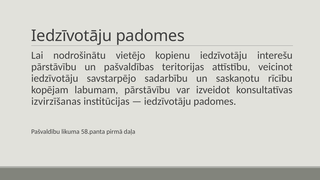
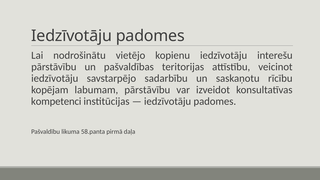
izvirzīšanas: izvirzīšanas -> kompetenci (56, 101)
